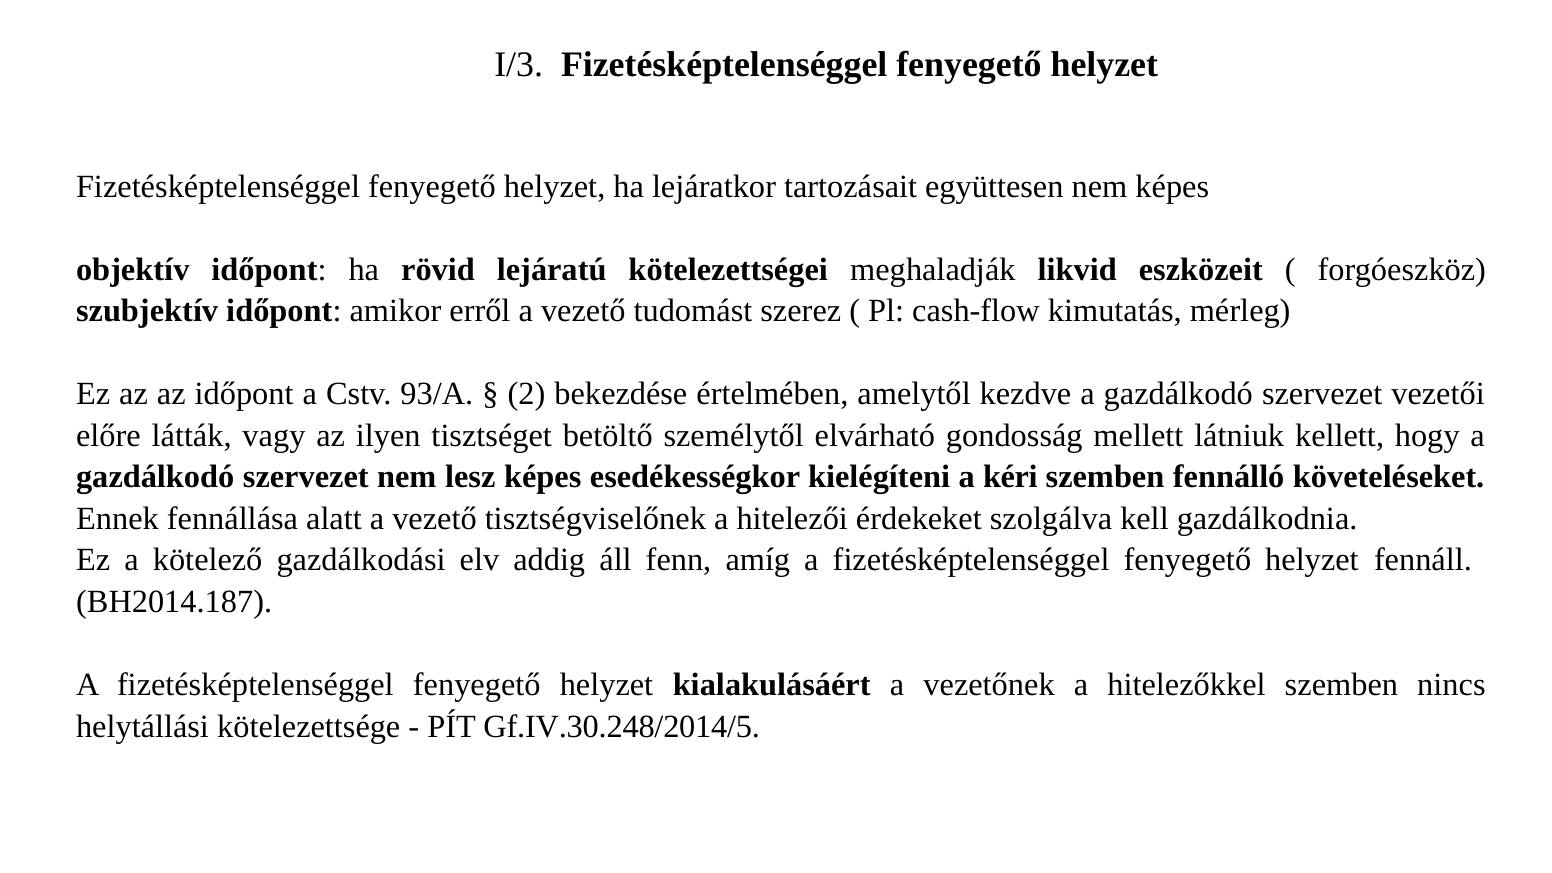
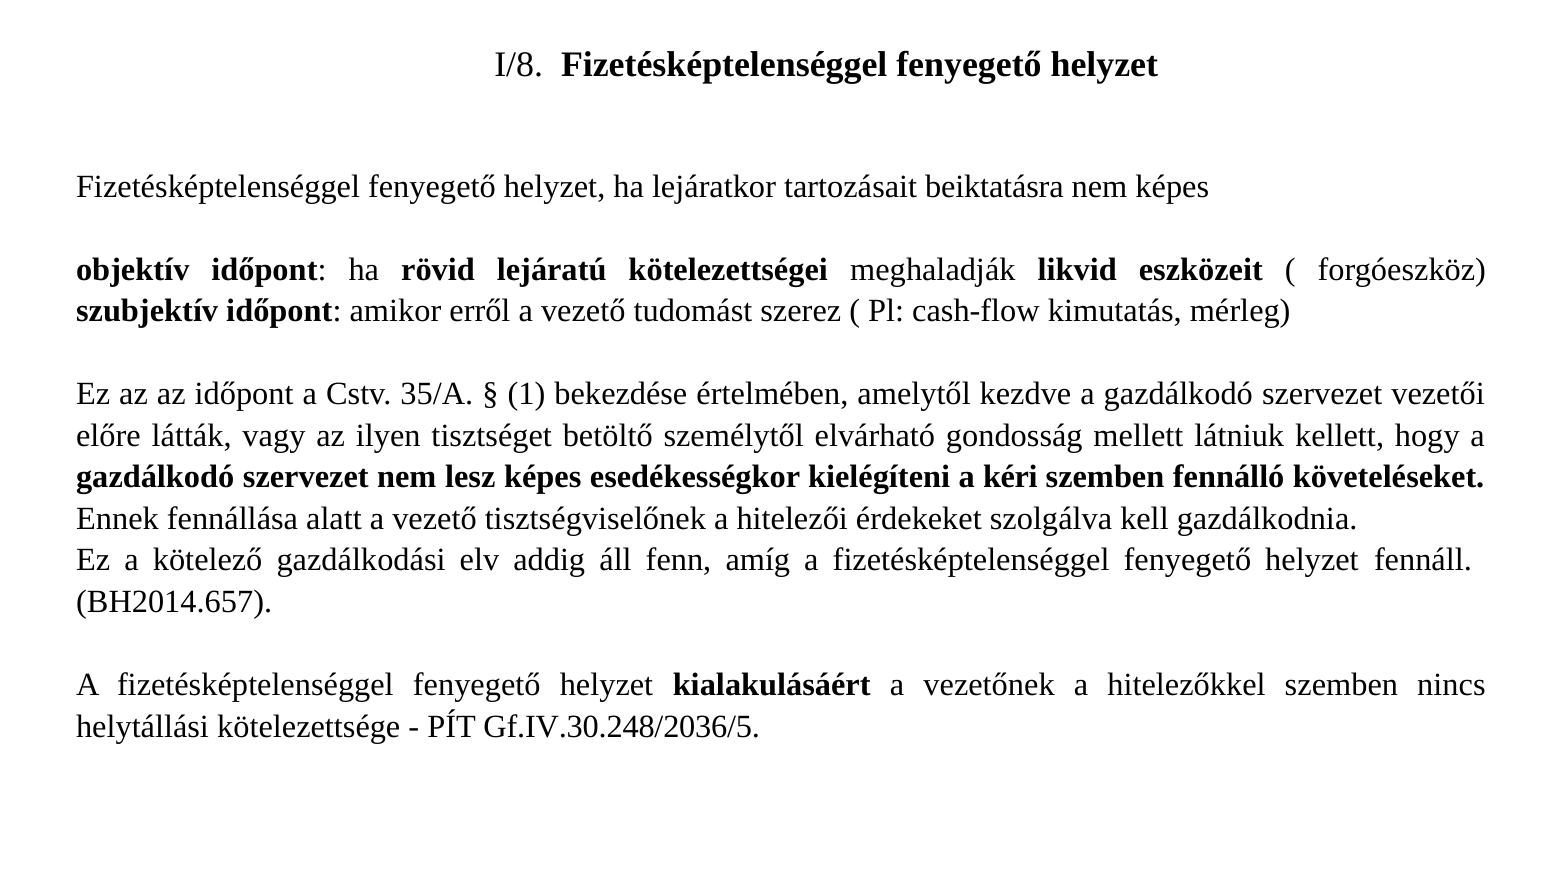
I/3: I/3 -> I/8 (519, 65)
együttesen: együttesen -> beiktatásra (994, 187)
93/A: 93/A -> 35/A (437, 394)
2: 2 -> 1 (527, 394)
BH2014.187: BH2014.187 -> BH2014.657 (174, 602)
Gf.IV.30.248/2014/5: Gf.IV.30.248/2014/5 -> Gf.IV.30.248/2036/5 (622, 726)
